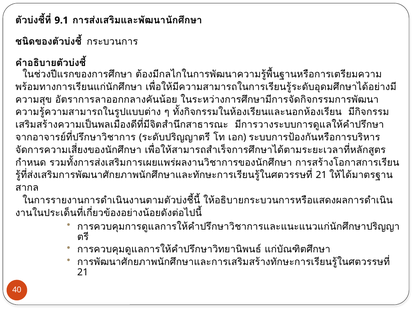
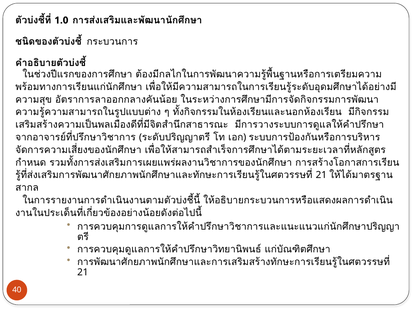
9.1: 9.1 -> 1.0 (61, 20)
